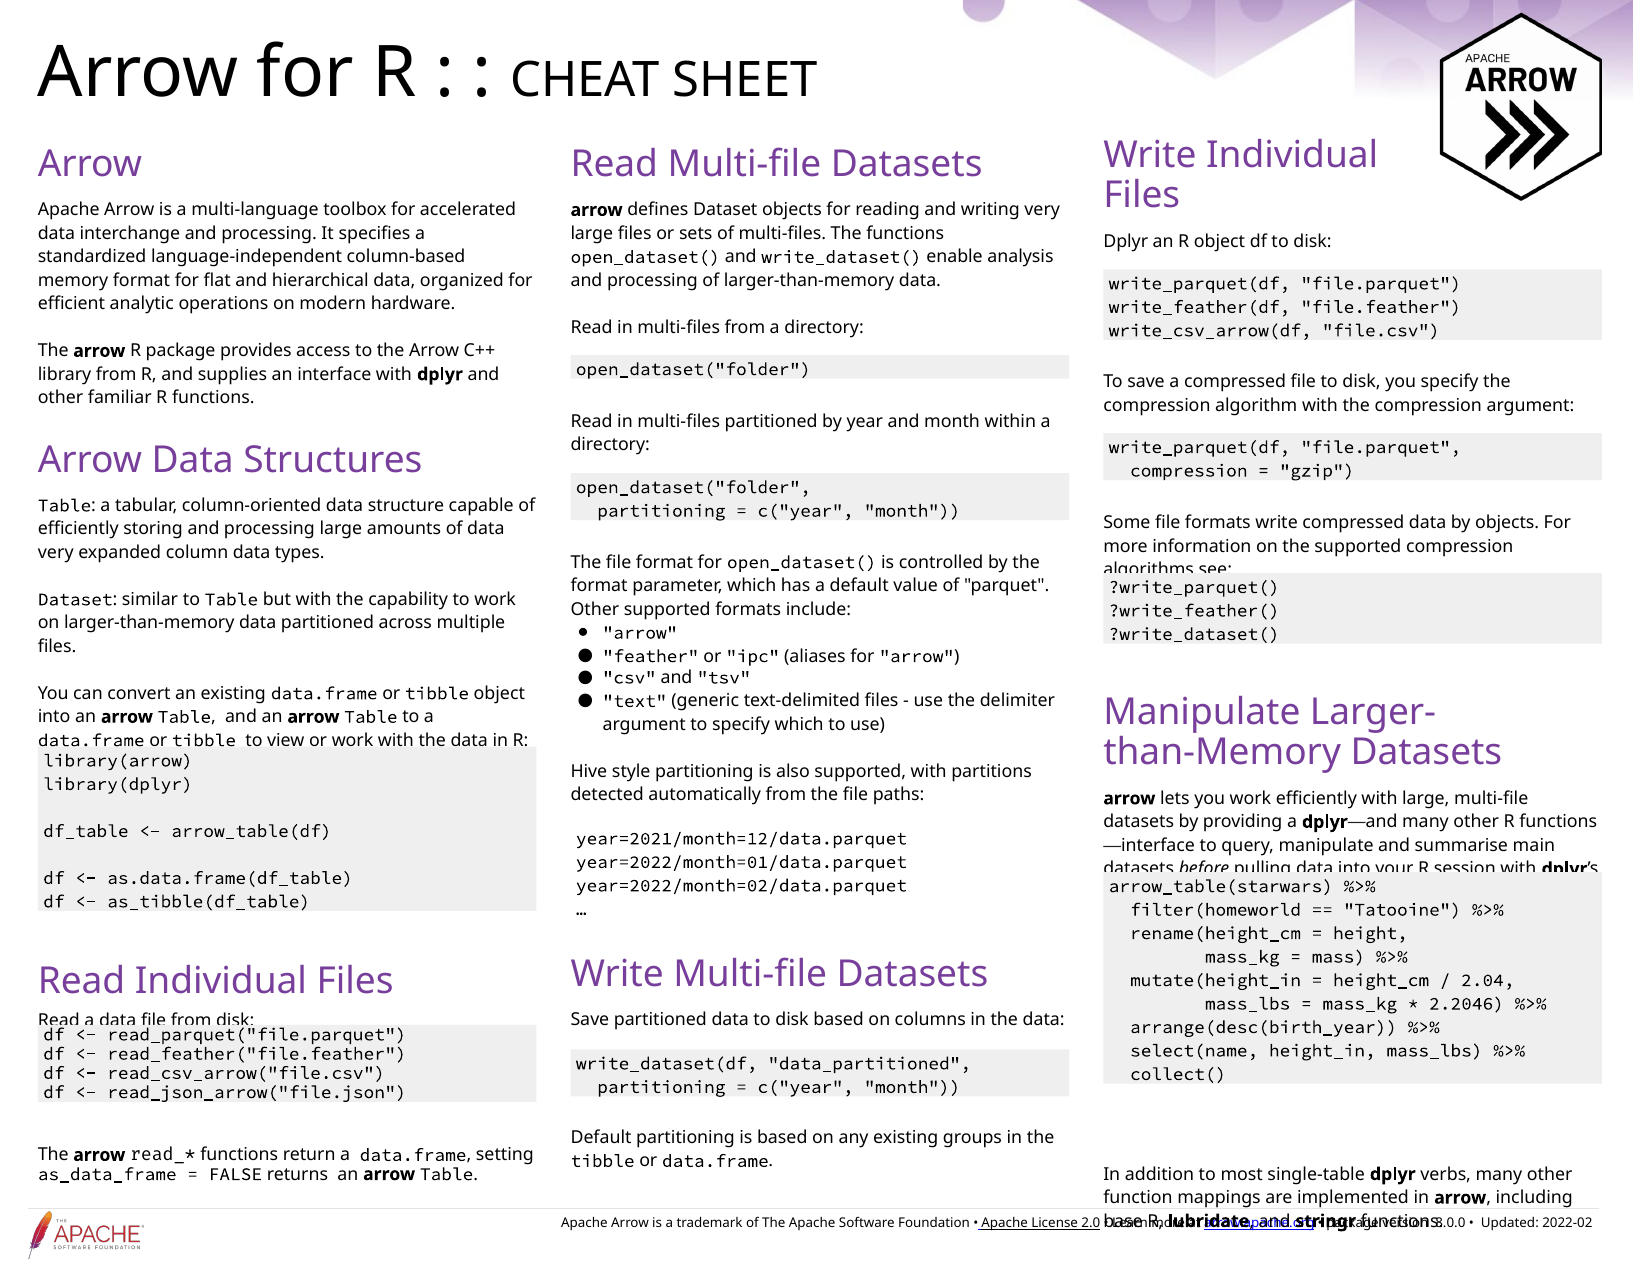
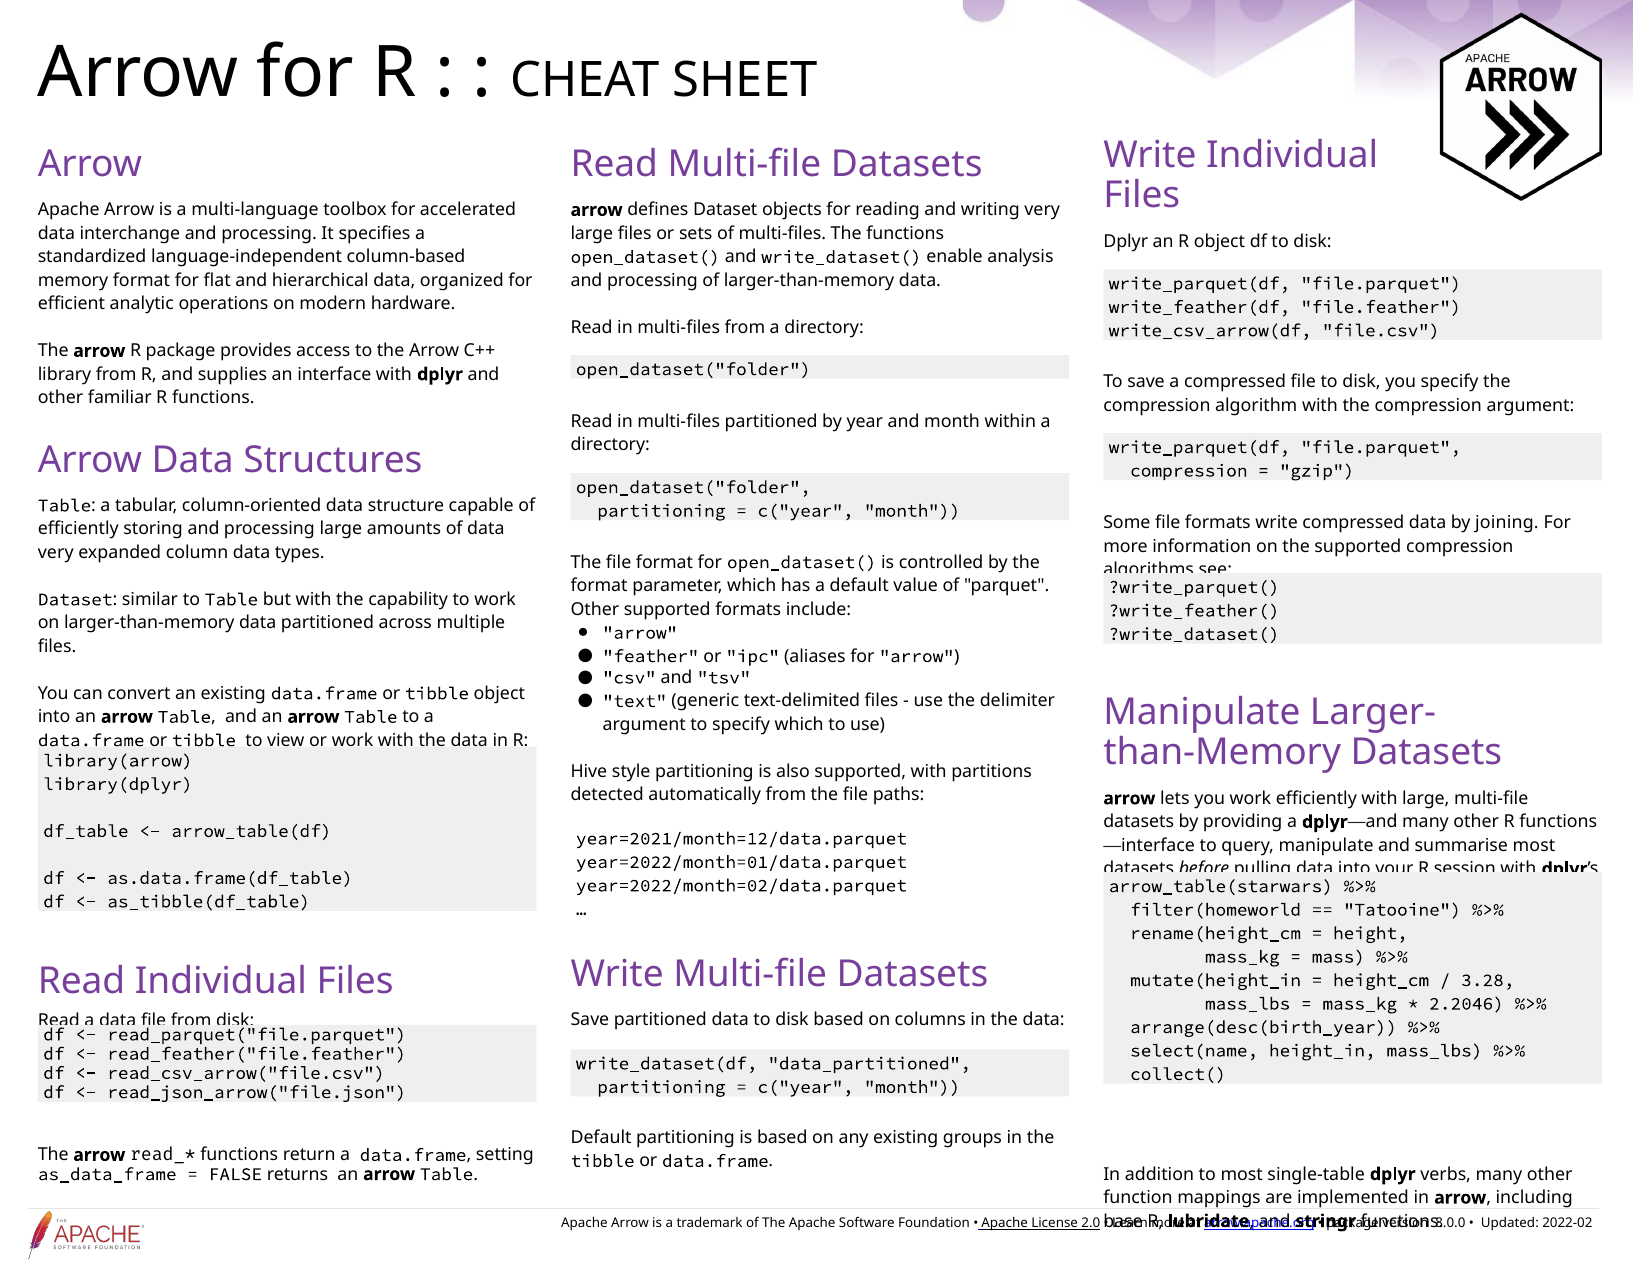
by objects: objects -> joining (1507, 523)
summarise main: main -> most (1534, 845)
2.04: 2.04 -> 3.28 (1488, 980)
